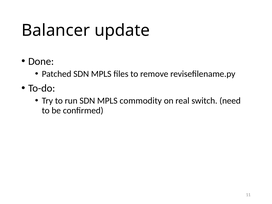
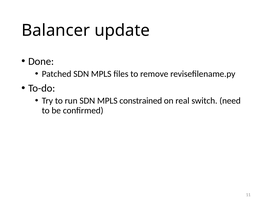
commodity: commodity -> constrained (141, 101)
